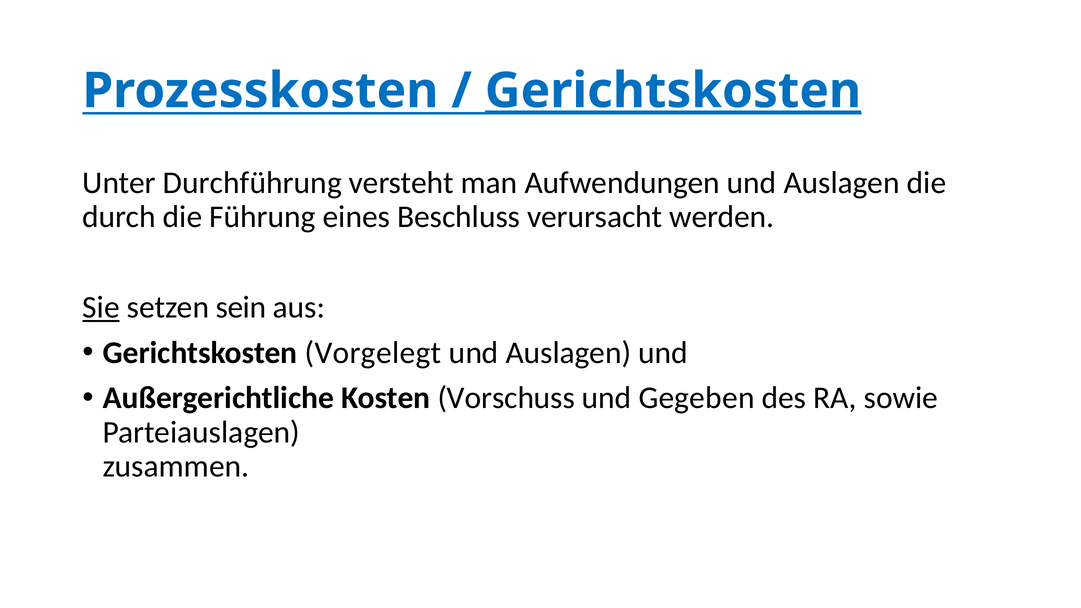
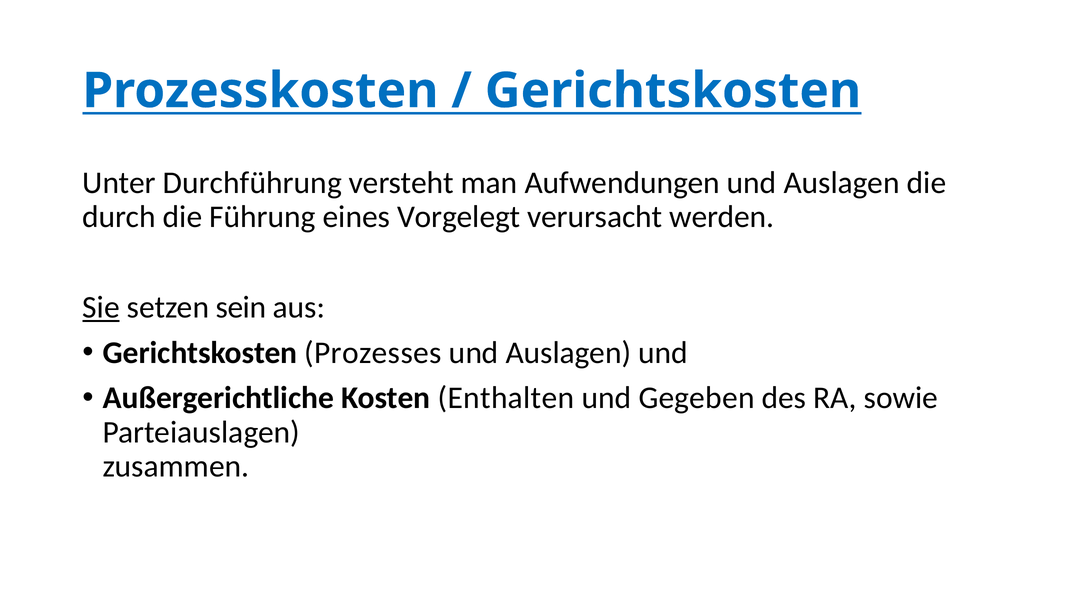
Gerichtskosten underline: present -> none (673, 91)
Beschluss: Beschluss -> Vorgelegt (459, 217)
Vorgelegt: Vorgelegt -> Prozesses (373, 353)
Vorschuss: Vorschuss -> Enthalten (506, 398)
